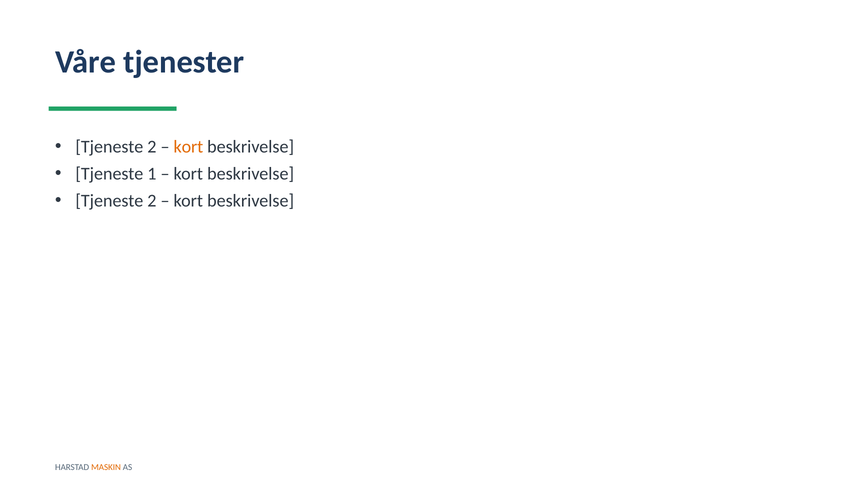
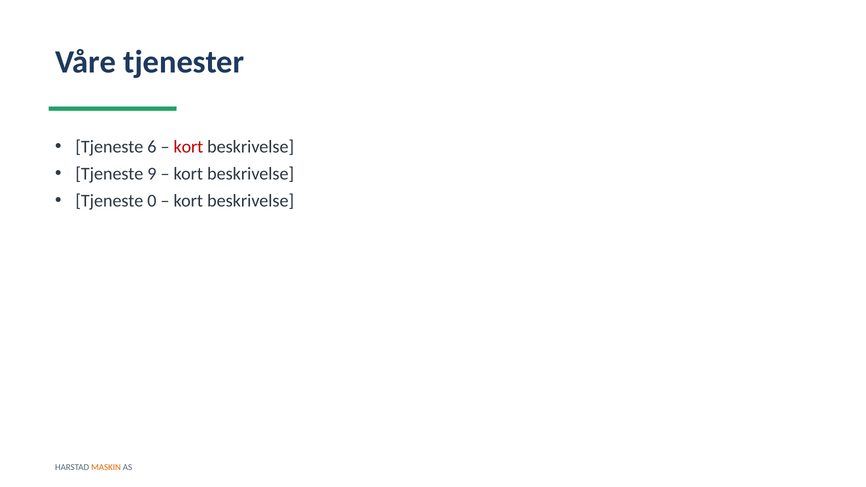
2: 2 -> 6 (152, 147)
kort colour: orange -> red (188, 147)
1: 1 -> 9 (152, 174)
2: 2 -> 0 (152, 201)
